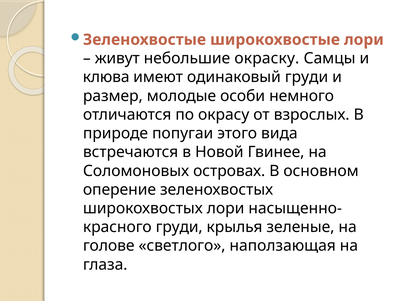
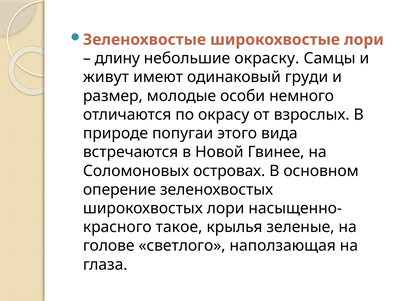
живут: живут -> длину (117, 58)
клюва: клюва -> живут (106, 77)
груди: груди -> такое (179, 227)
